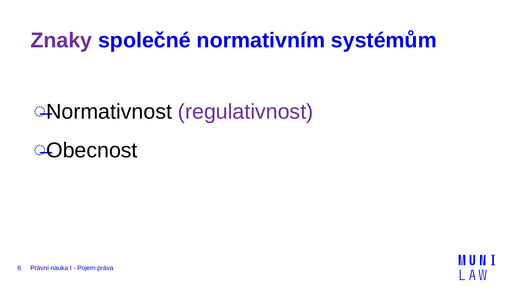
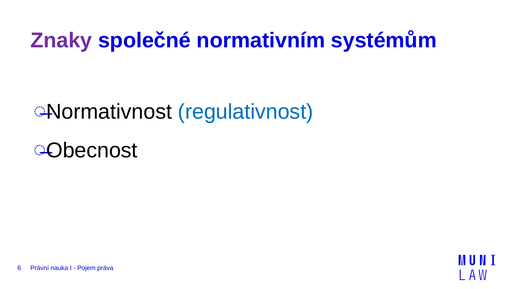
regulativnost colour: purple -> blue (246, 112)
